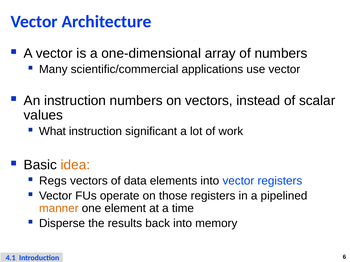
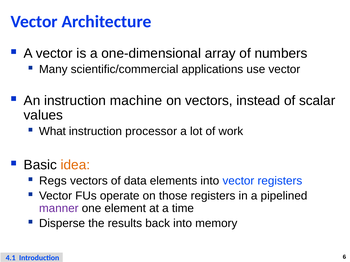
instruction numbers: numbers -> machine (136, 101)
significant: significant -> processor (151, 131)
manner colour: orange -> purple (59, 209)
